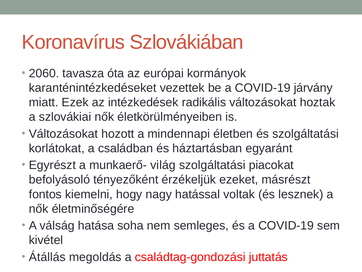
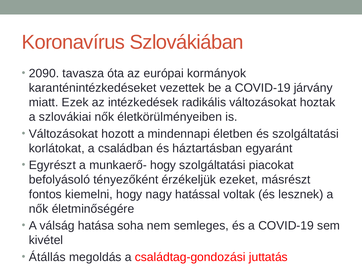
2060: 2060 -> 2090 (44, 73)
munkaerő- világ: világ -> hogy (163, 165)
